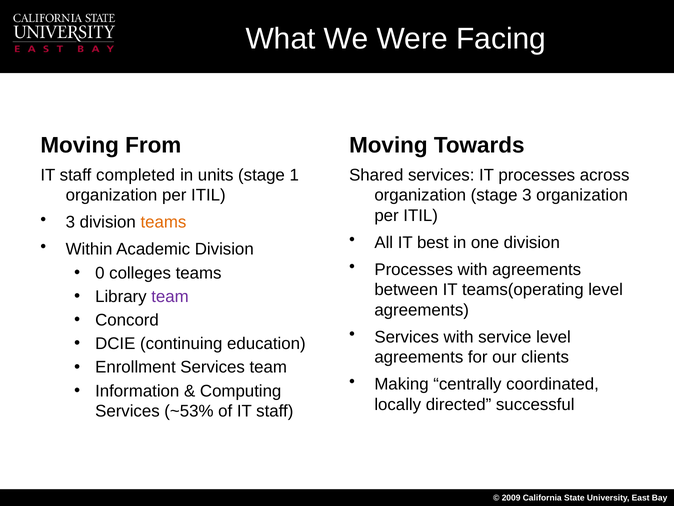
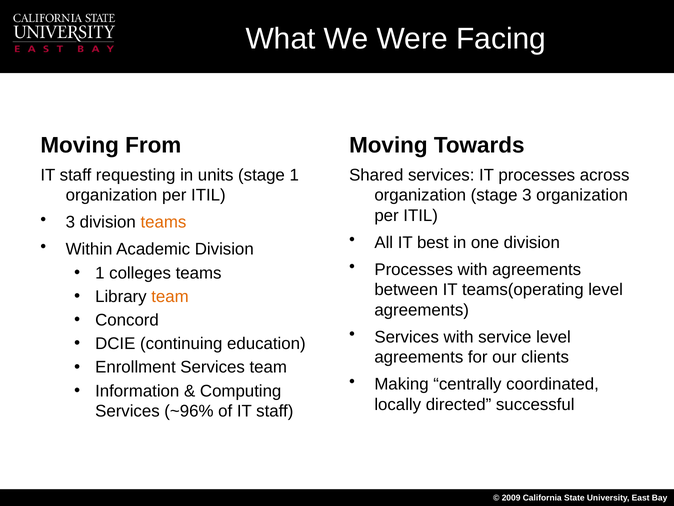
completed: completed -> requesting (136, 175)
0: 0 -> 1 (100, 273)
team colour: purple -> orange (170, 296)
~53%: ~53% -> ~96% (189, 411)
